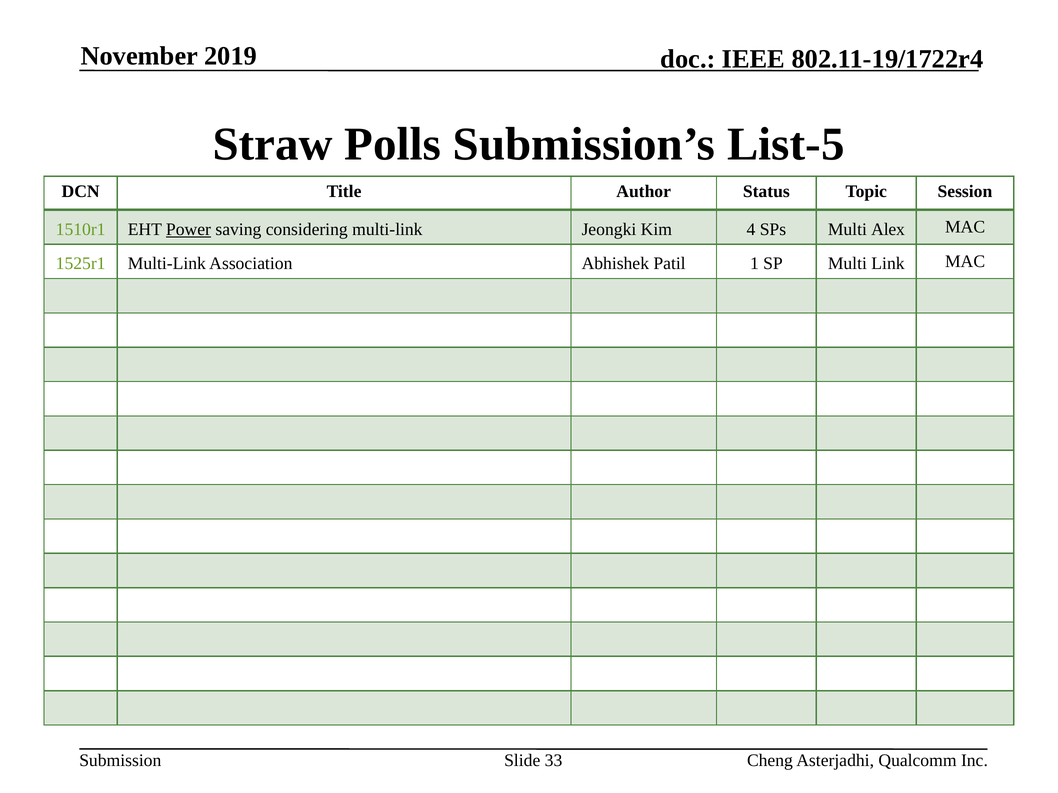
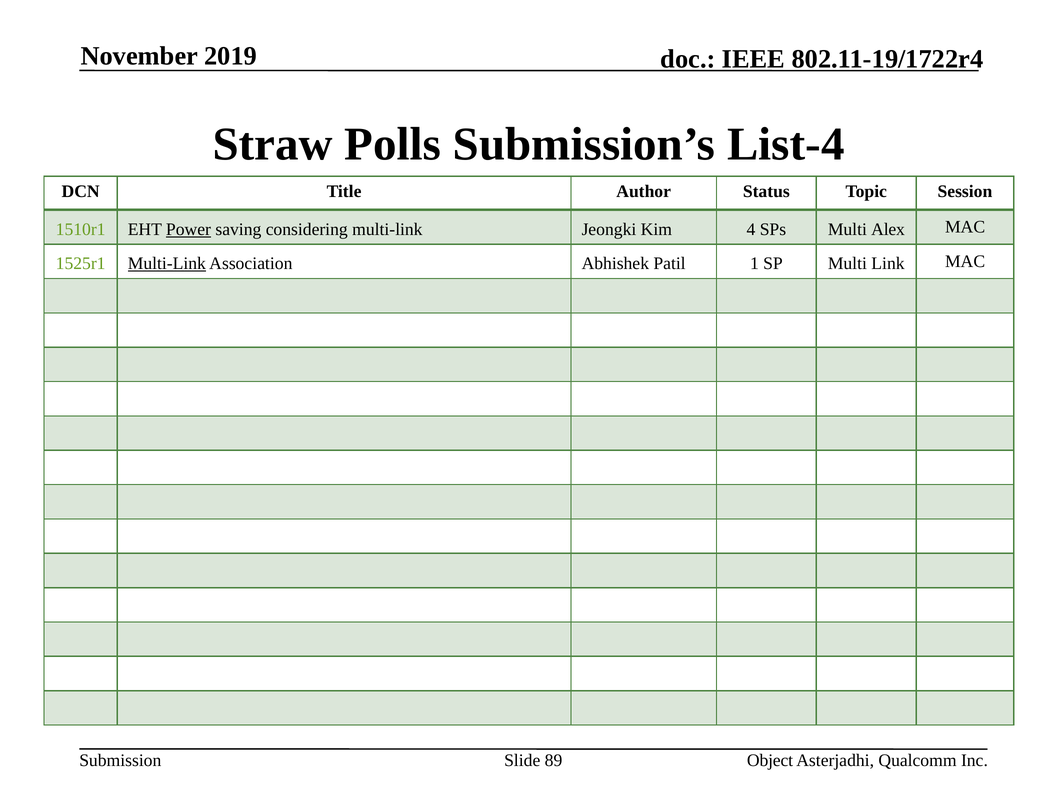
List-5: List-5 -> List-4 (786, 144)
Multi-Link underline: none -> present (167, 264)
33: 33 -> 89 (554, 761)
Cheng: Cheng -> Object (770, 761)
